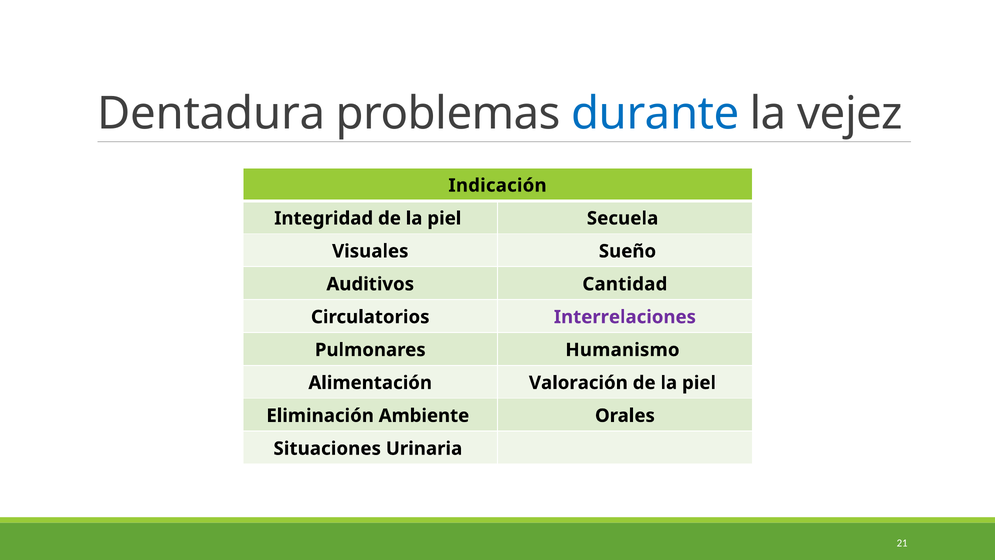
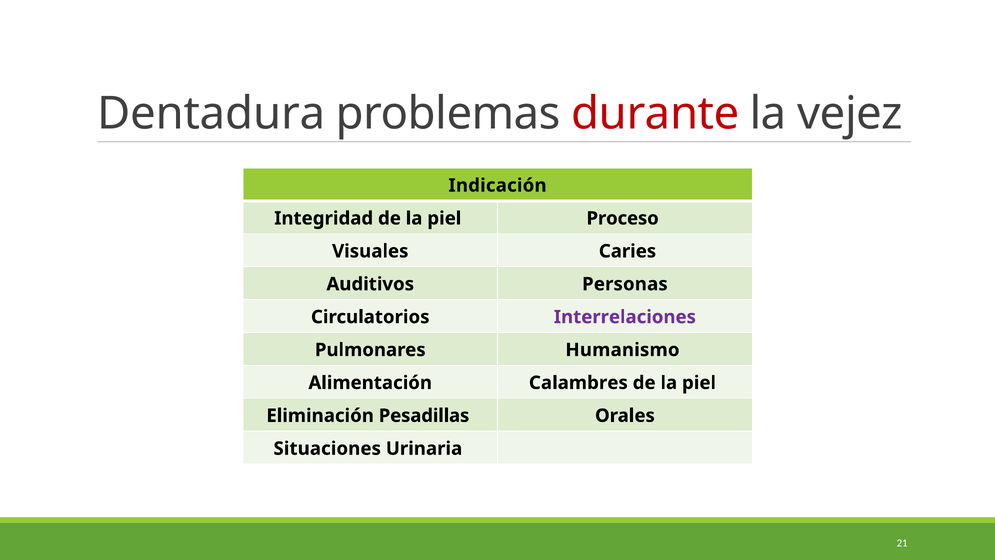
durante colour: blue -> red (655, 114)
Secuela: Secuela -> Proceso (623, 218)
Sueño: Sueño -> Caries (627, 251)
Cantidad: Cantidad -> Personas (625, 284)
Valoración: Valoración -> Calambres (578, 383)
Ambiente: Ambiente -> Pesadillas (424, 415)
